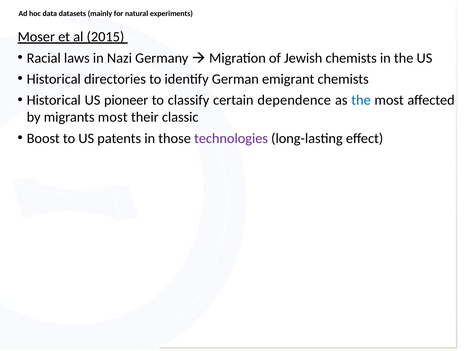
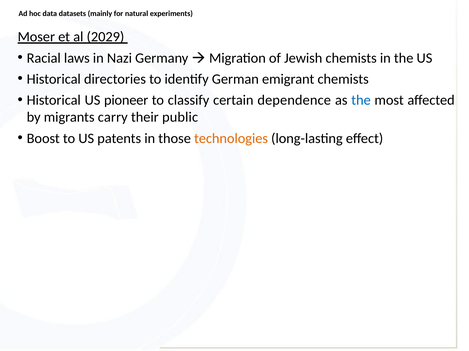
2015: 2015 -> 2029 (105, 37)
migrants most: most -> carry (113, 117)
classic: classic -> public (180, 117)
technologies colour: purple -> orange (231, 139)
